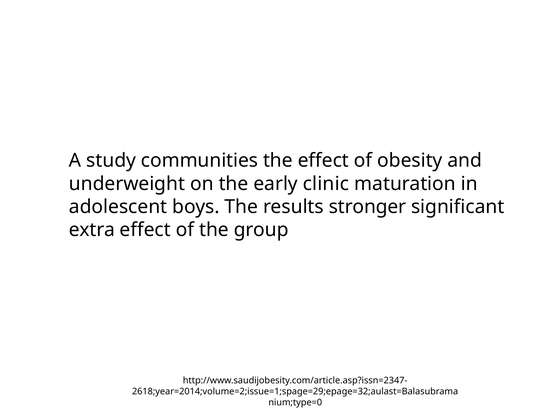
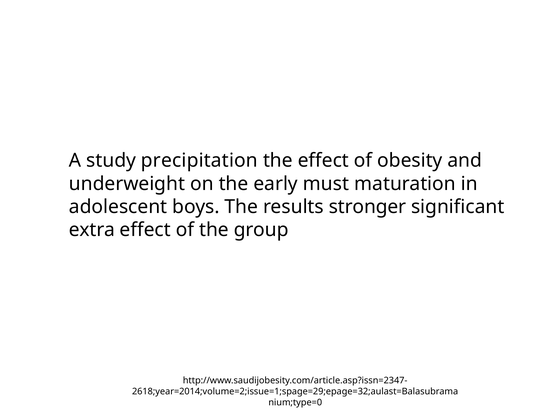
communities: communities -> precipitation (199, 161)
clinic: clinic -> must (326, 184)
